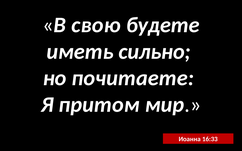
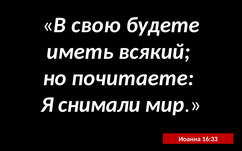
сильно: сильно -> всякий (154, 52)
притом: притом -> снимали (99, 105)
